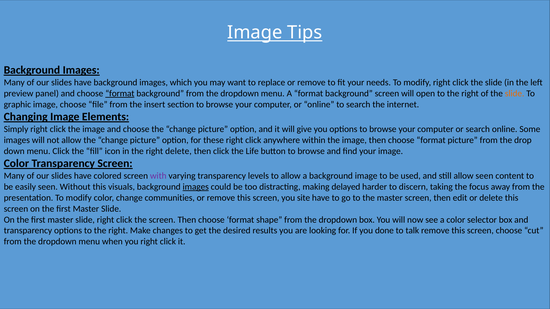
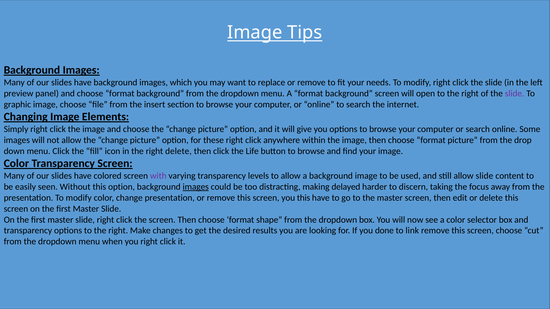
format underline: present -> none (120, 93)
slide colour: orange -> purple (515, 93)
allow seen: seen -> slide (484, 176)
this visuals: visuals -> option (122, 187)
change communities: communities -> presentation (170, 198)
you site: site -> this (304, 198)
talk: talk -> link (412, 231)
